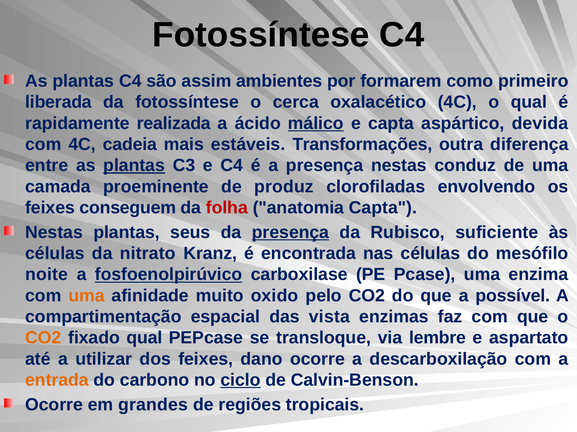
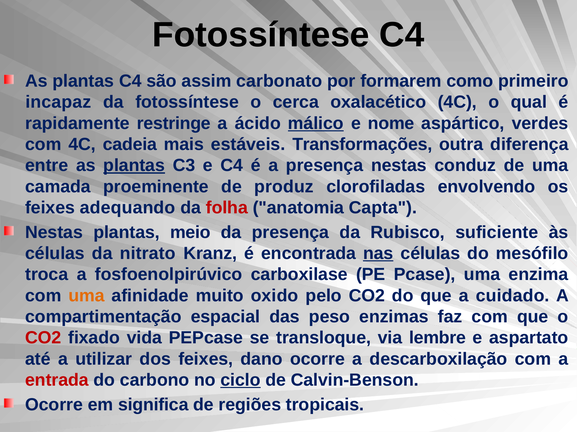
ambientes: ambientes -> carbonato (279, 81)
liberada: liberada -> incapaz (58, 102)
realizada: realizada -> restringe (174, 123)
e capta: capta -> nome (391, 123)
devida: devida -> verdes (540, 123)
conseguem: conseguem -> adequando (128, 208)
seus: seus -> meio (190, 233)
presença underline: present -> none (290, 233)
nas underline: none -> present (378, 254)
noite: noite -> troca (47, 275)
fosfoenolpirúvico underline: present -> none (169, 275)
possível: possível -> cuidado (513, 296)
vista: vista -> peso (330, 317)
CO2 colour: orange -> red (43, 338)
fixado qual: qual -> vida (144, 338)
entrada colour: orange -> red (57, 381)
grandes: grandes -> significa (153, 405)
